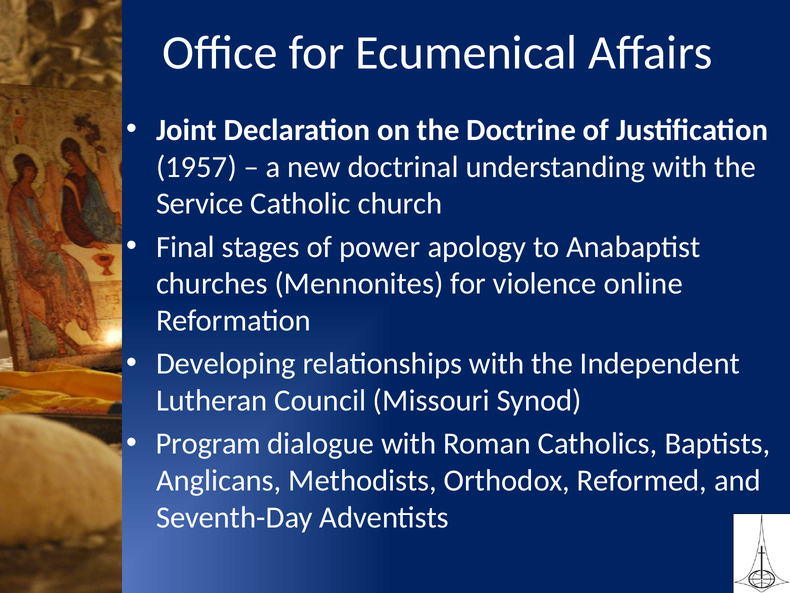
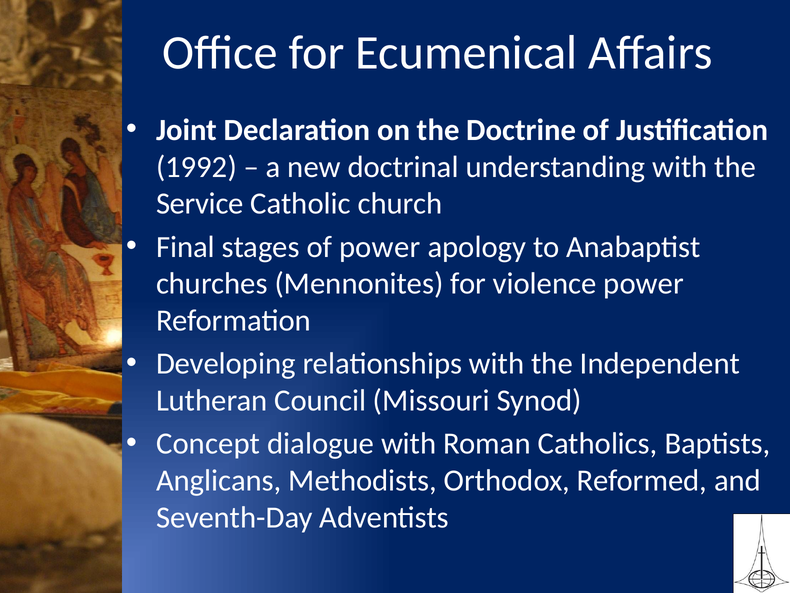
1957: 1957 -> 1992 (196, 167)
violence online: online -> power (644, 284)
Program: Program -> Concept (208, 443)
